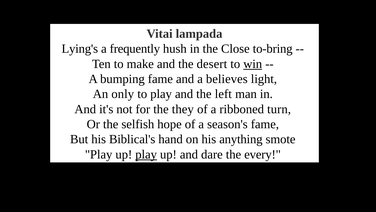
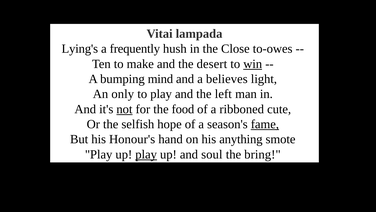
to-bring: to-bring -> to-owes (273, 49)
bumping fame: fame -> mind (160, 79)
not underline: none -> present (124, 109)
they: they -> food (183, 109)
turn: turn -> cute (279, 109)
fame underline: none -> present (265, 124)
Biblical's: Biblical's -> Honour's (132, 139)
dare: dare -> soul (212, 154)
every: every -> bring (262, 154)
